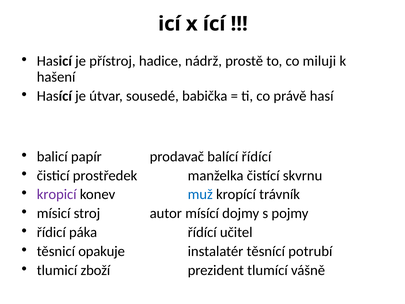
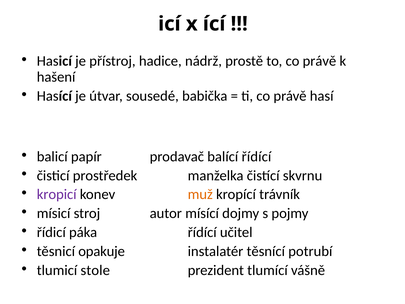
to co miluji: miluji -> právě (319, 61)
muž colour: blue -> orange (200, 194)
zboží: zboží -> stole (95, 270)
